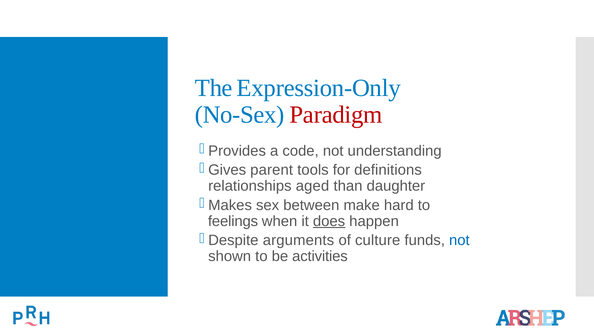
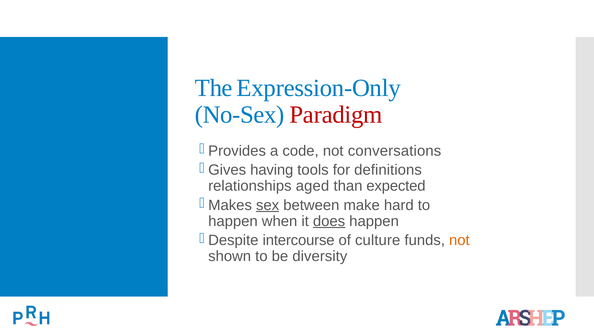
understanding: understanding -> conversations (395, 151)
parent: parent -> having (272, 170)
daughter: daughter -> expected (396, 186)
sex underline: none -> present (268, 205)
feelings: feelings -> happen (233, 221)
arguments: arguments -> intercourse (299, 240)
not colour: blue -> orange (459, 240)
activities: activities -> diversity (320, 256)
